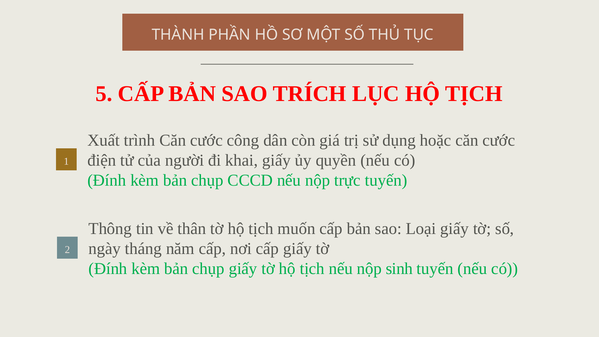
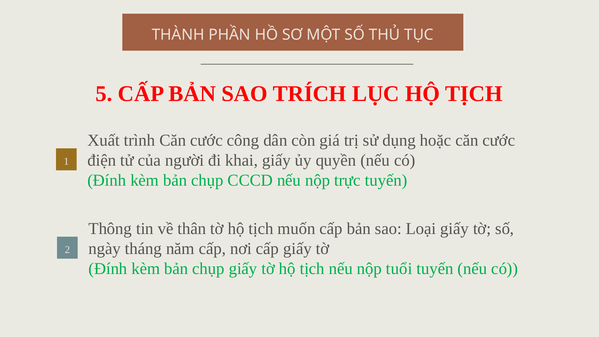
sinh: sinh -> tuổi (399, 269)
